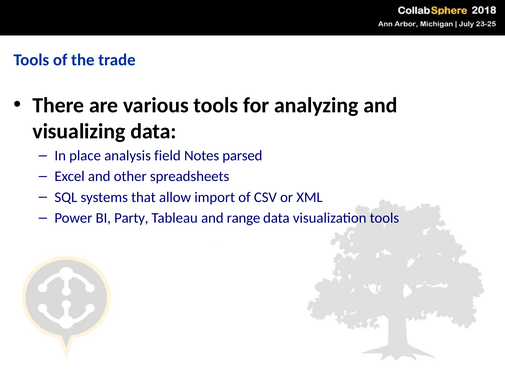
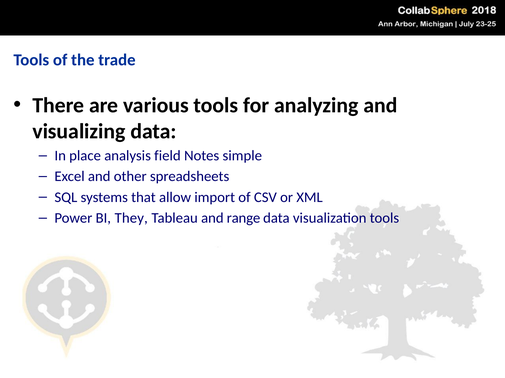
parsed: parsed -> simple (242, 156)
Party: Party -> They (131, 218)
